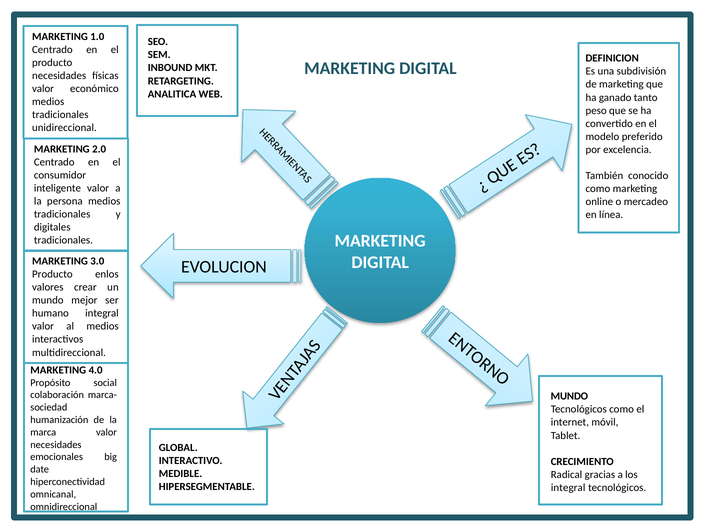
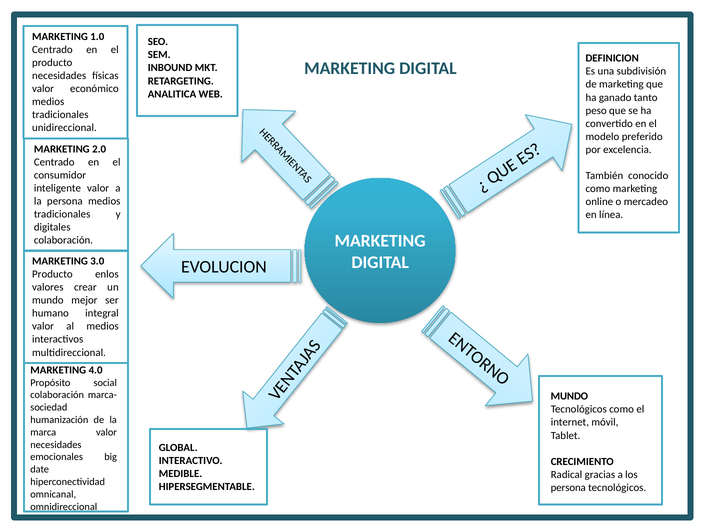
tradicionales: tradicionales -> colaboración (63, 240)
integral: integral -> persona (568, 488)
